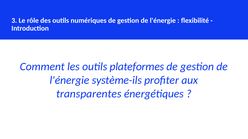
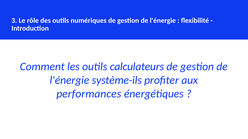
plateformes: plateformes -> calculateurs (137, 67)
transparentes: transparentes -> performances (89, 94)
